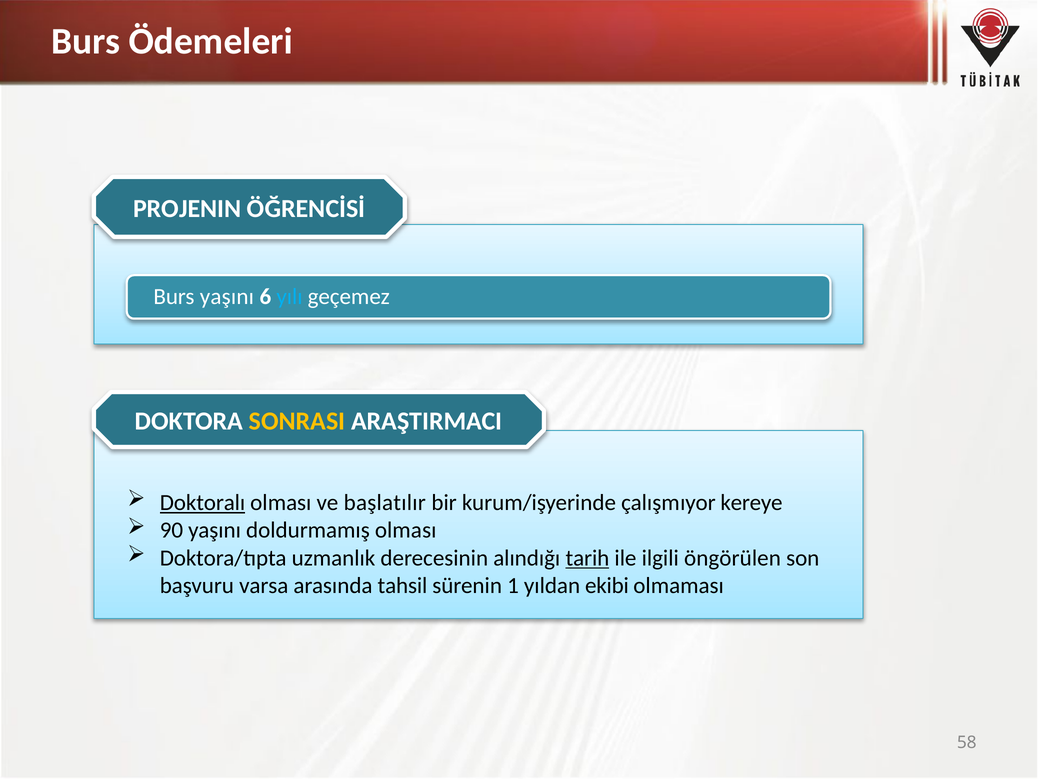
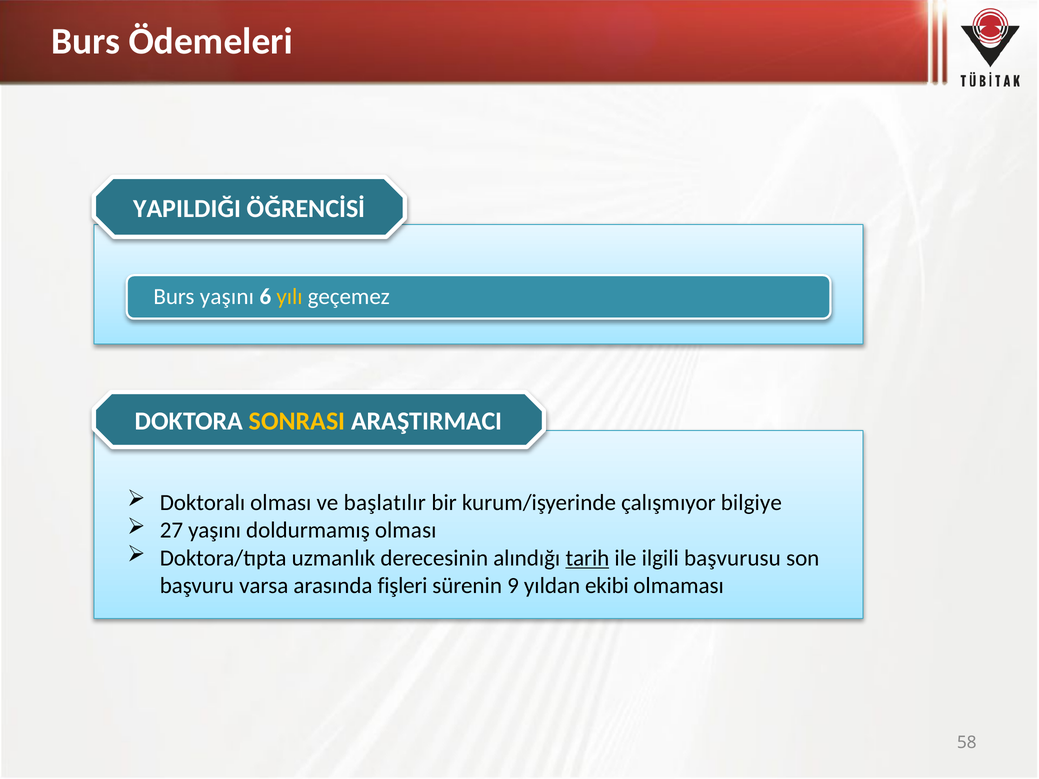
PROJENIN: PROJENIN -> YAPILDIĞI (187, 209)
yılı colour: light blue -> yellow (289, 297)
Doktoralı underline: present -> none (202, 503)
kereye: kereye -> bilgiye (751, 503)
90: 90 -> 27 (171, 531)
öngörülen: öngörülen -> başvurusu (732, 558)
tahsil: tahsil -> fişleri (403, 586)
1: 1 -> 9 (513, 586)
